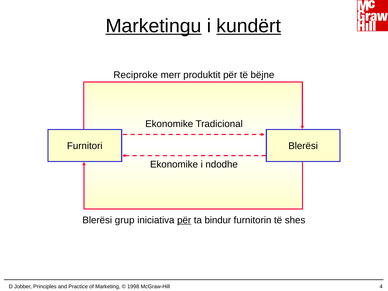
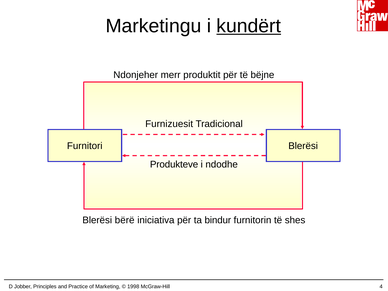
Marketingu underline: present -> none (153, 26)
Reciproke: Reciproke -> Ndonjeher (136, 75)
Ekonomike: Ekonomike -> Furnizuesit (169, 124)
Ekonomike: Ekonomike -> Produkteve (174, 164)
grup: grup -> bërë (125, 220)
për underline: present -> none (184, 220)
